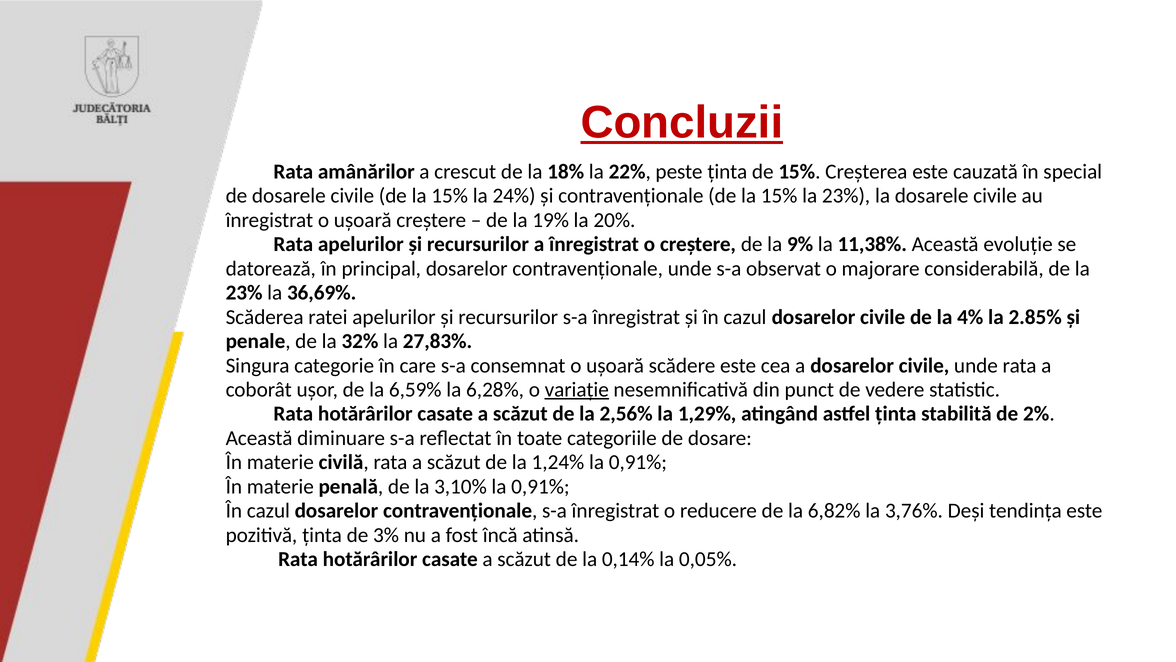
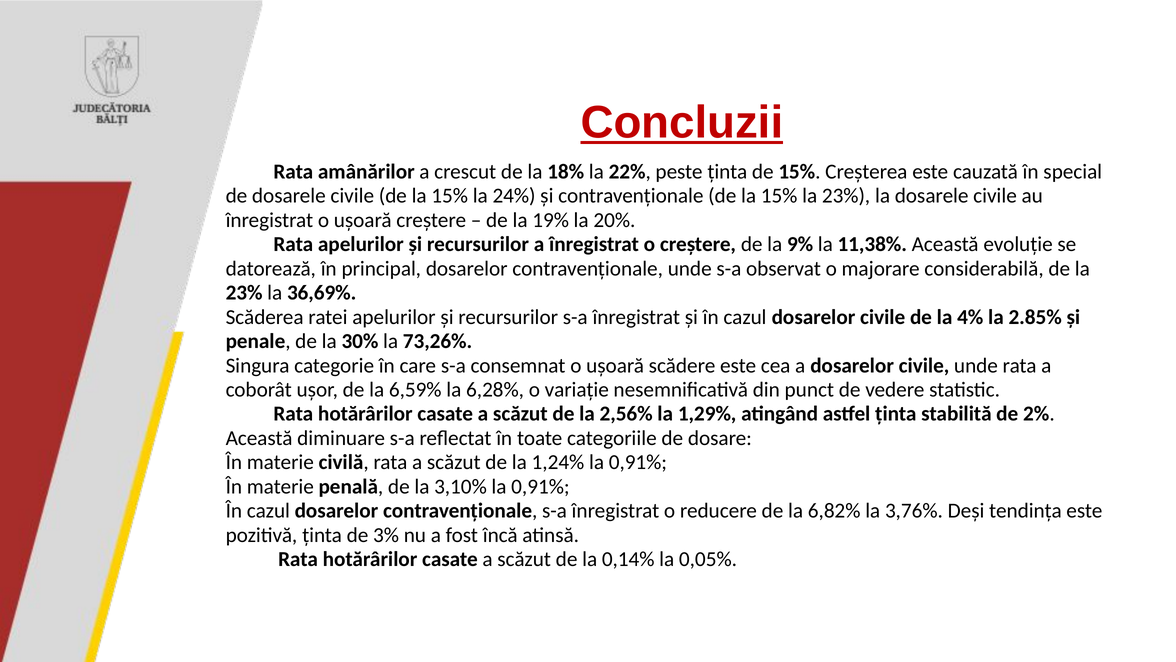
32%: 32% -> 30% (360, 341)
27,83%: 27,83% -> 73,26% (438, 341)
variație underline: present -> none (577, 389)
